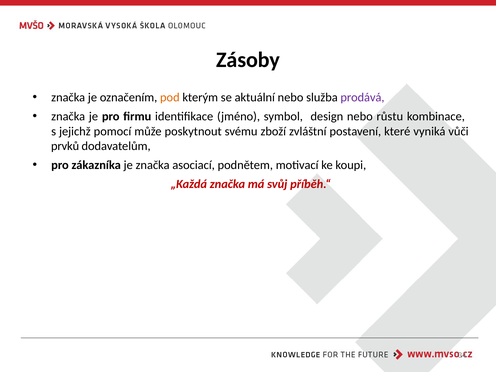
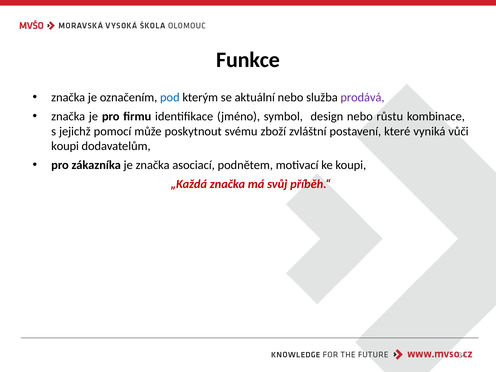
Zásoby: Zásoby -> Funkce (248, 60)
pod colour: orange -> blue (170, 97)
prvků: prvků -> koupi (65, 146)
